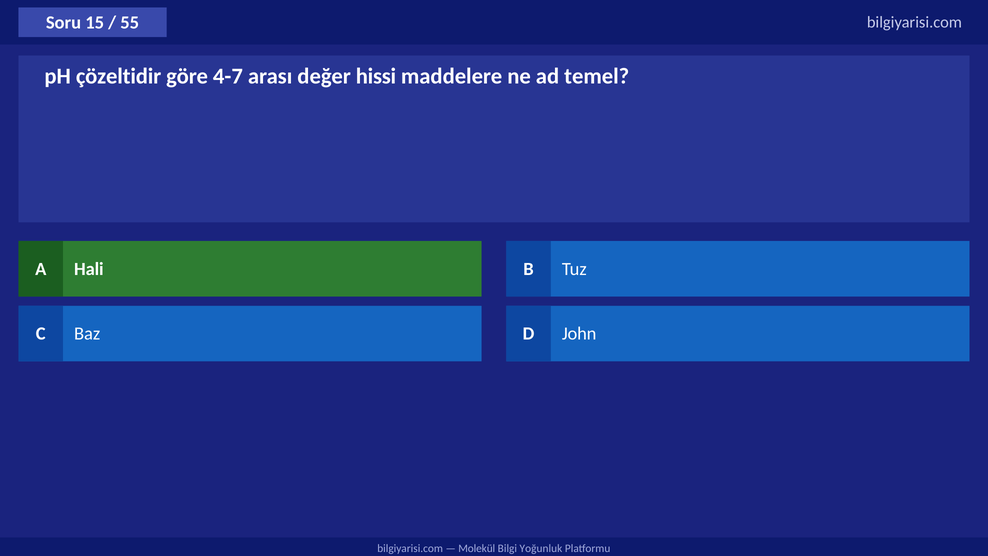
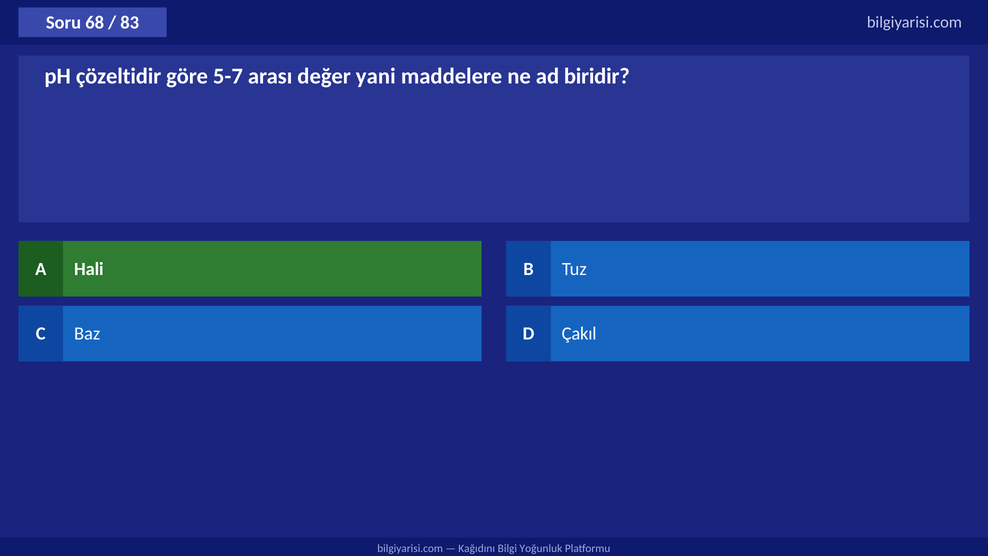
15: 15 -> 68 (95, 23)
55: 55 -> 83 (130, 23)
4-7: 4-7 -> 5-7 (228, 76)
hissi: hissi -> yani (376, 76)
temel: temel -> biridir (597, 76)
John: John -> Çakıl (579, 334)
Molekül: Molekül -> Kağıdını (477, 548)
